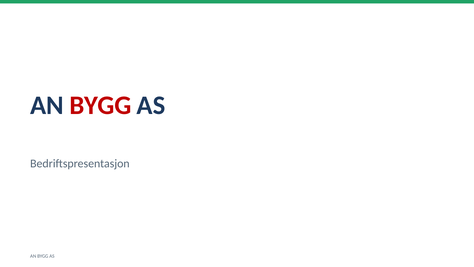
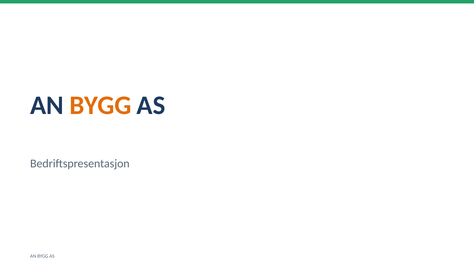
BYGG colour: red -> orange (100, 105)
